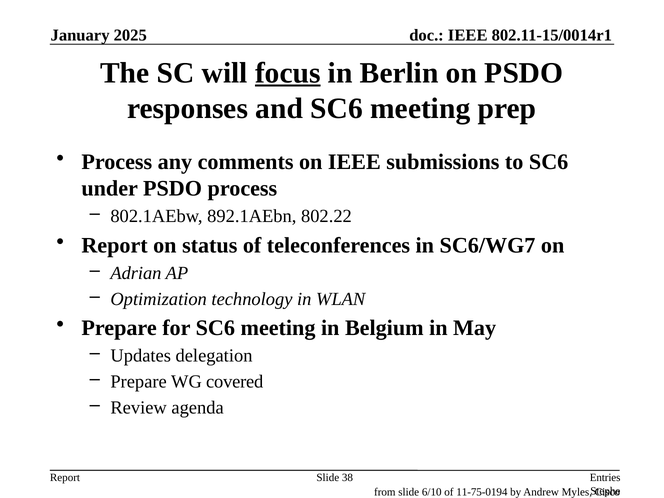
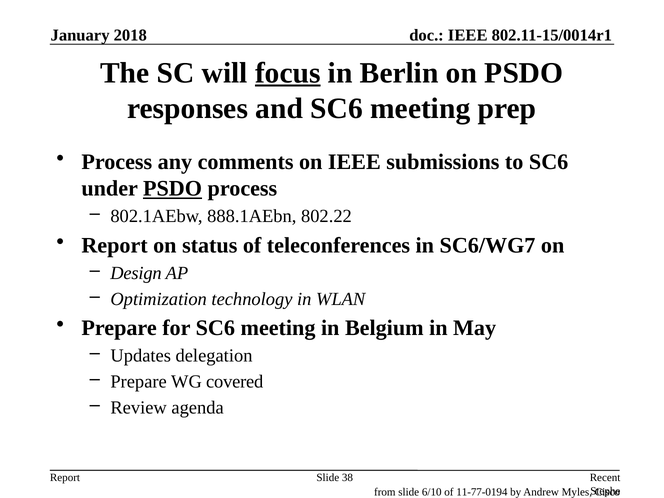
2025: 2025 -> 2018 (130, 35)
PSDO underline: none -> present (173, 189)
892.1AEbn: 892.1AEbn -> 888.1AEbn (252, 216)
Adrian: Adrian -> Design (136, 273)
Entries: Entries -> Recent (605, 478)
11-75-0194: 11-75-0194 -> 11-77-0194 (482, 492)
